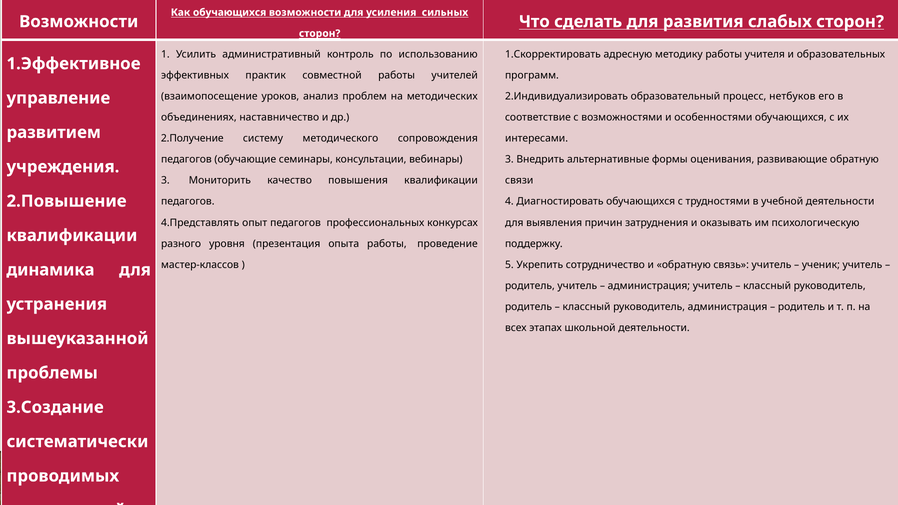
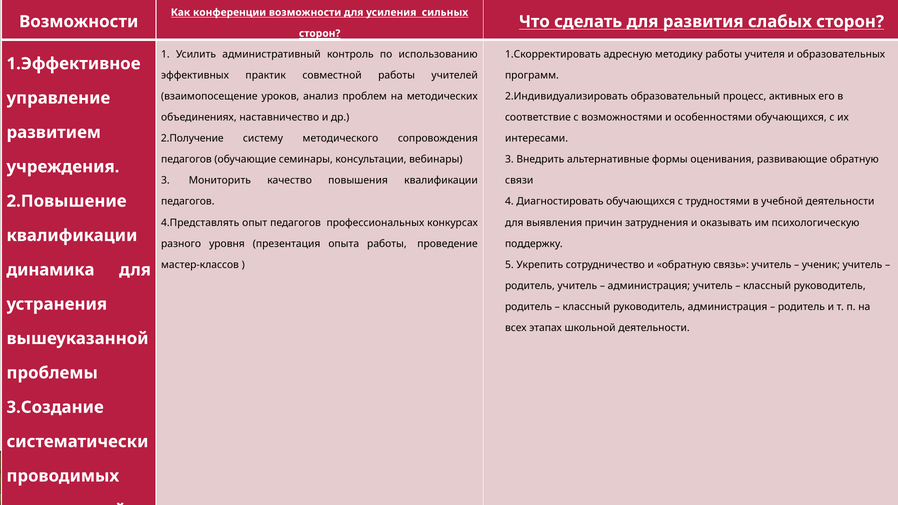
Как обучающихся: обучающихся -> конференции (230, 12)
нетбуков: нетбуков -> активных (792, 97)
